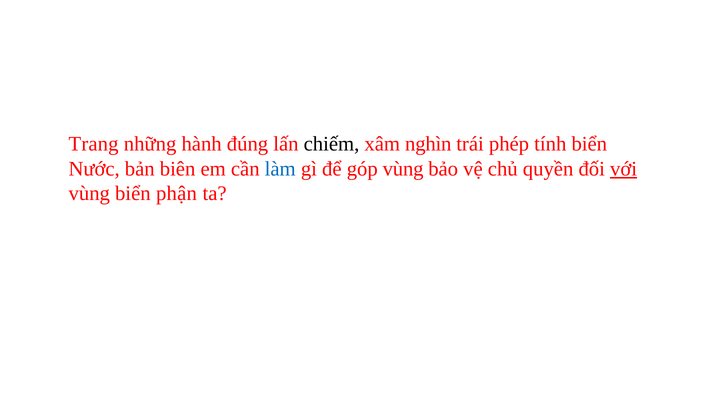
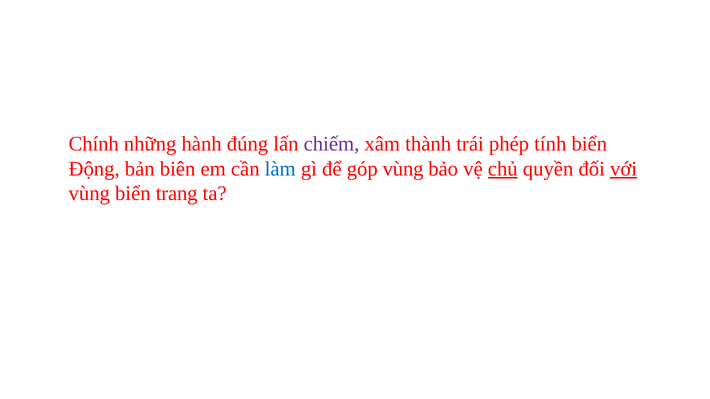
Trang: Trang -> Chính (94, 144)
chiếm colour: black -> purple (332, 144)
nghìn: nghìn -> thành (428, 144)
Nước: Nước -> Động (94, 169)
chủ underline: none -> present (503, 169)
phận: phận -> trang (177, 194)
